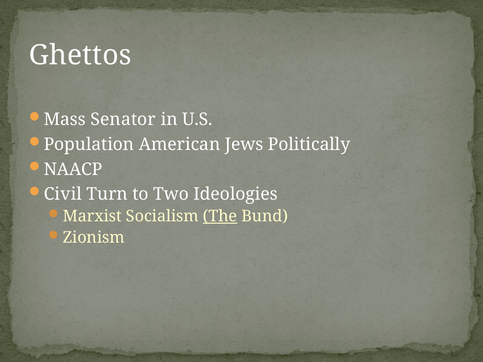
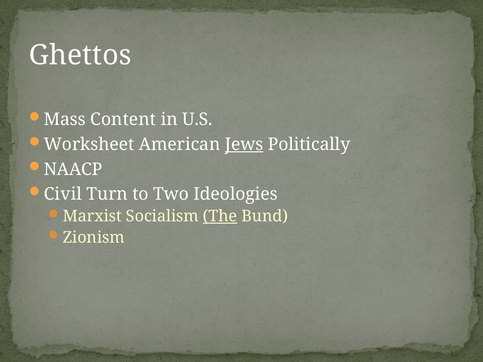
Senator: Senator -> Content (123, 120)
Population: Population -> Worksheet (89, 144)
Jews underline: none -> present (244, 144)
